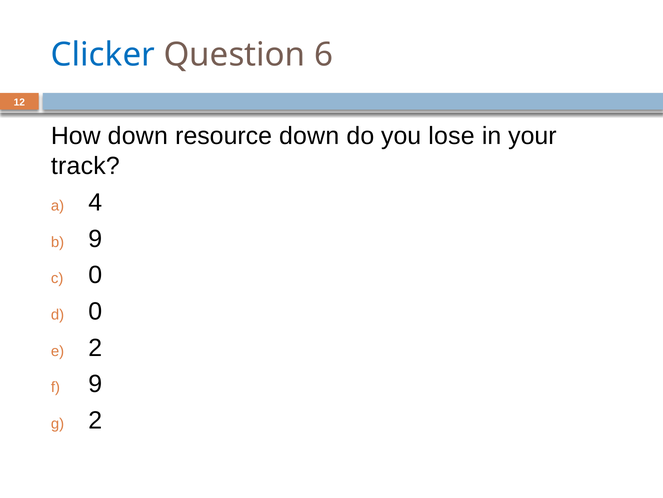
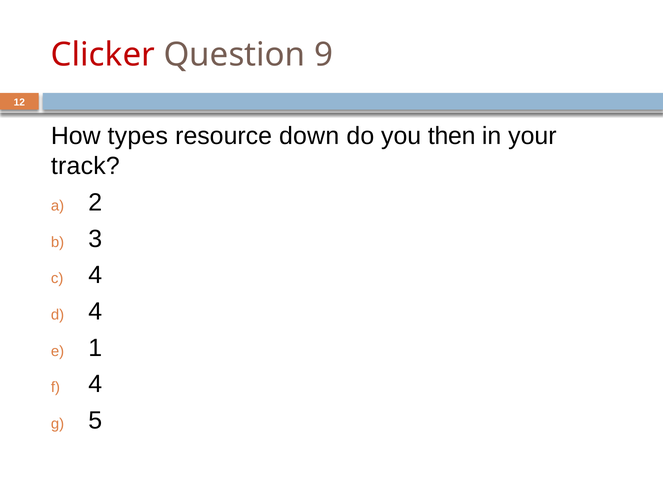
Clicker colour: blue -> red (103, 55)
6: 6 -> 9 (324, 55)
How down: down -> types (138, 136)
lose: lose -> then (452, 136)
4: 4 -> 2 (95, 202)
9: 9 -> 3 (95, 238)
0: 0 -> 4 (95, 275)
0: 0 -> 4 (95, 311)
2: 2 -> 1 (95, 347)
9: 9 -> 4 (95, 384)
2: 2 -> 5 (95, 420)
